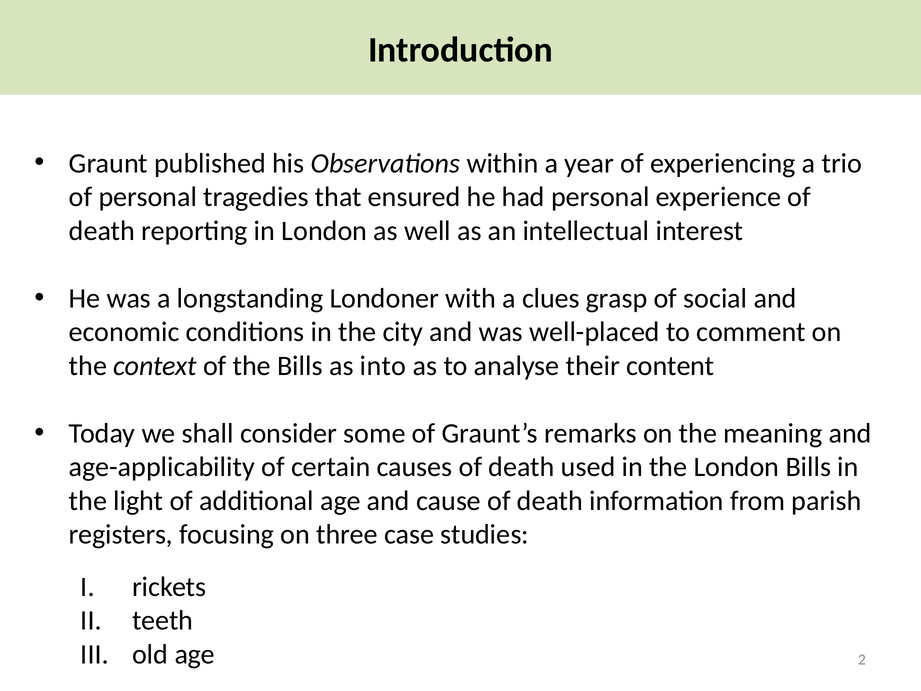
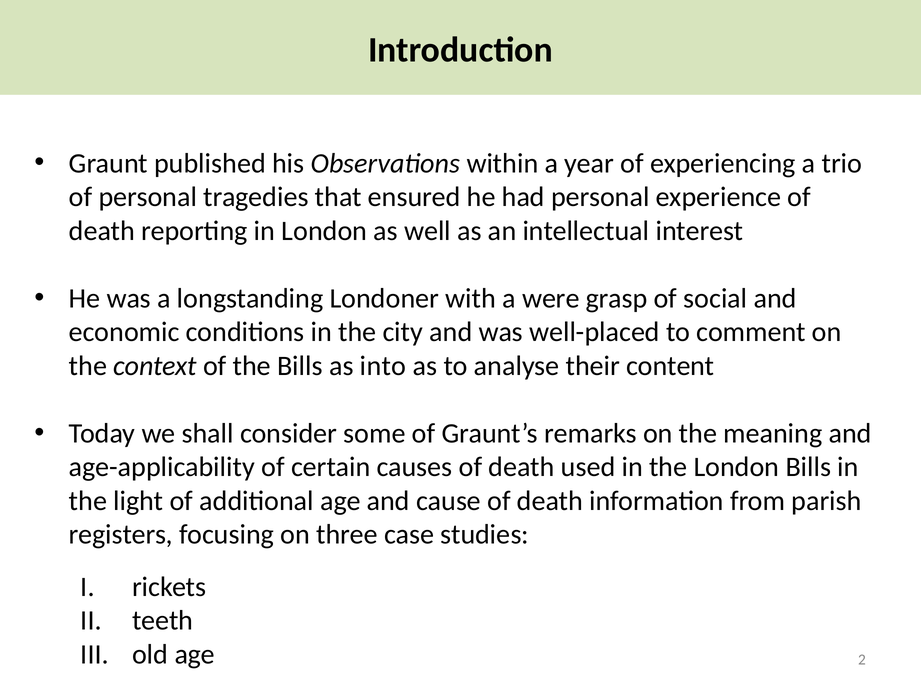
clues: clues -> were (551, 298)
